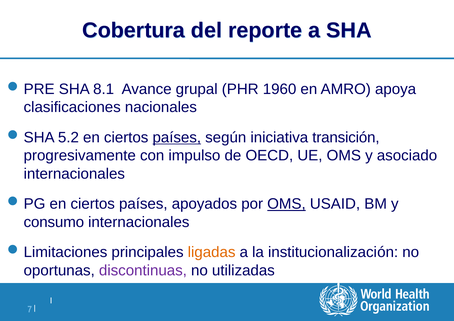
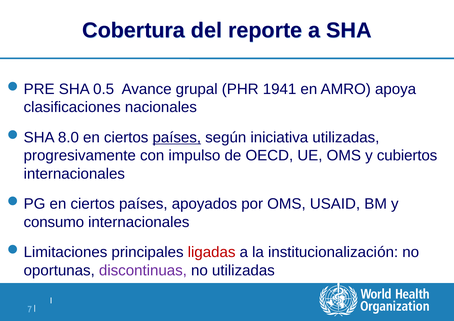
8.1: 8.1 -> 0.5 (104, 89)
1960: 1960 -> 1941 (280, 89)
5.2: 5.2 -> 8.0 (68, 137)
iniciativa transición: transición -> utilizadas (346, 137)
asociado: asociado -> cubiertos (407, 156)
OMS underline: present -> none (286, 204)
ligadas colour: orange -> red (212, 252)
